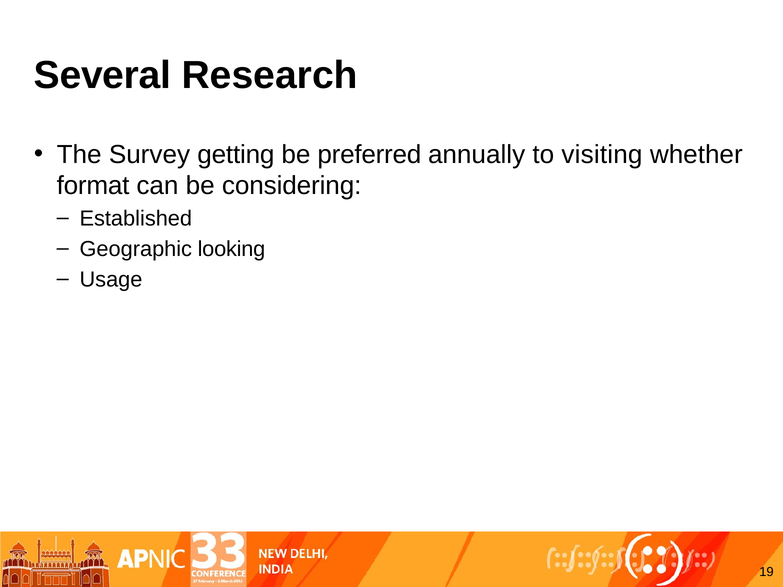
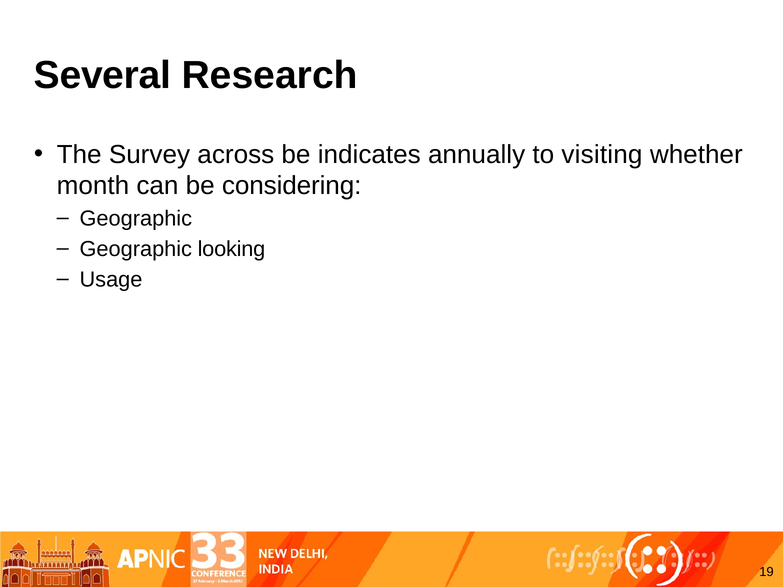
getting: getting -> across (236, 155)
preferred: preferred -> indicates (369, 155)
format: format -> month (93, 186)
Established: Established -> Geographic (136, 219)
